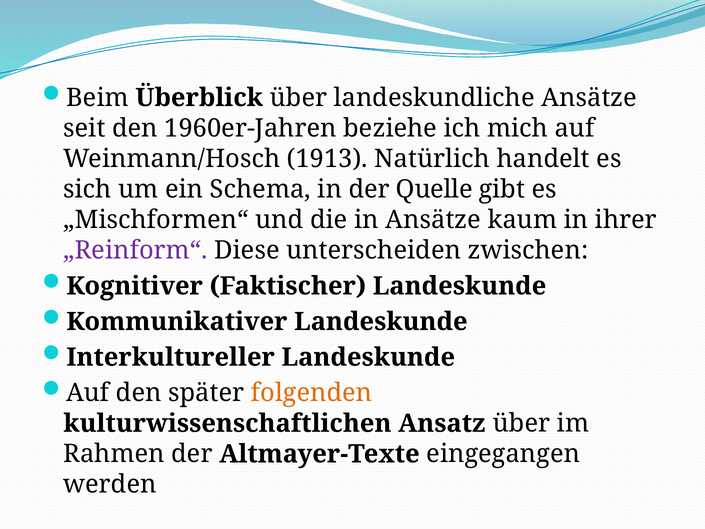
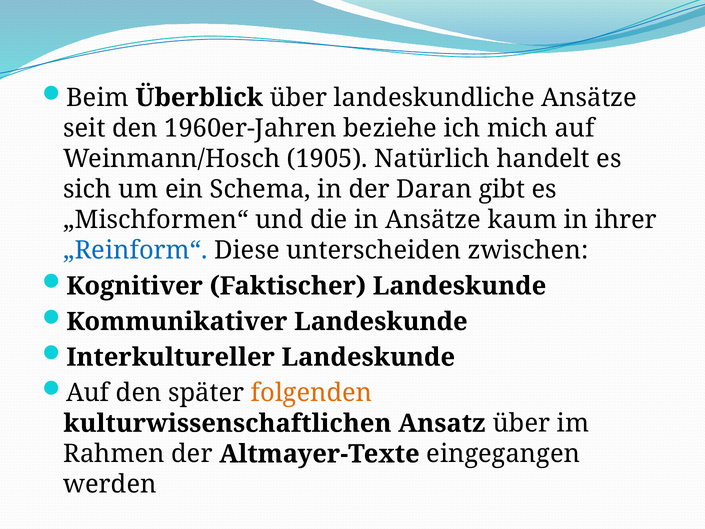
1913: 1913 -> 1905 (327, 159)
Quelle: Quelle -> Daran (434, 189)
„Reinform“ colour: purple -> blue (135, 250)
